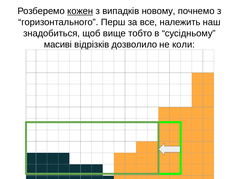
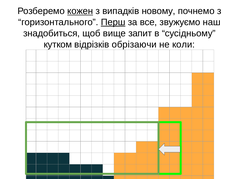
Перш underline: none -> present (113, 22)
належить: належить -> звужуємо (180, 22)
тобто: тобто -> запит (140, 33)
масиві: масиві -> кутком (58, 45)
дозволило: дозволило -> обрізаючи (134, 45)
